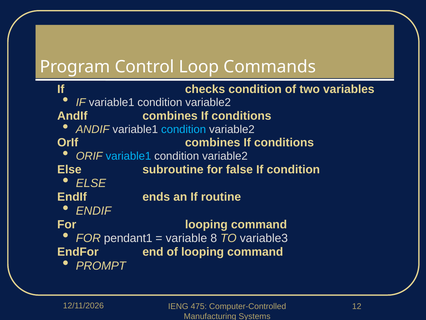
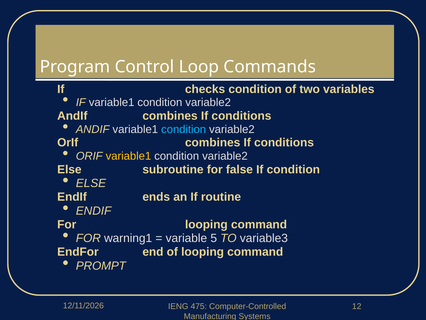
variable1 colour: light blue -> yellow (128, 156)
pendant1: pendant1 -> warning1 (128, 238)
8: 8 -> 5 (214, 238)
